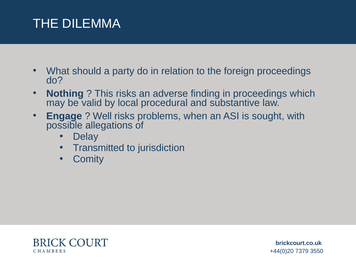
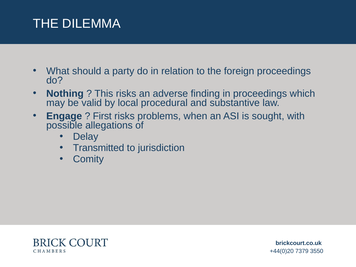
Well: Well -> First (102, 116)
